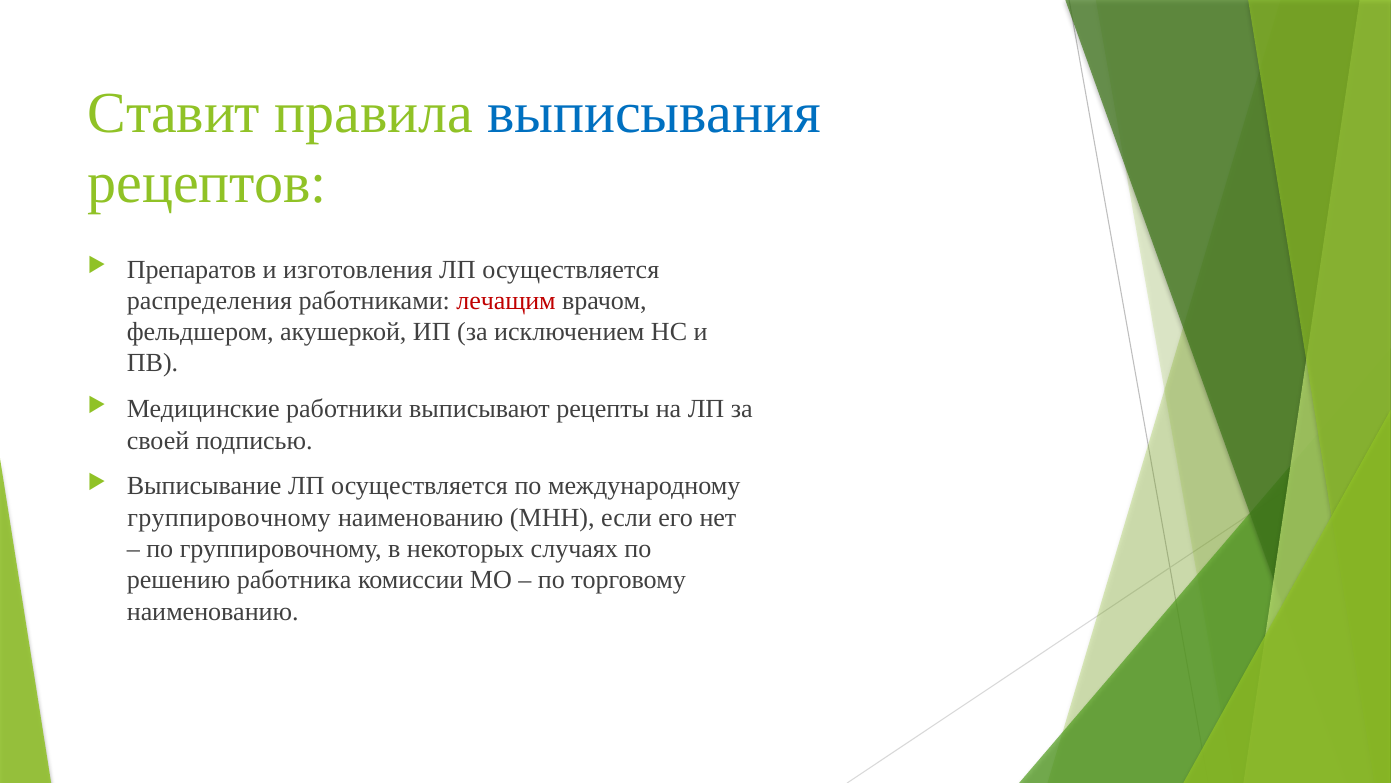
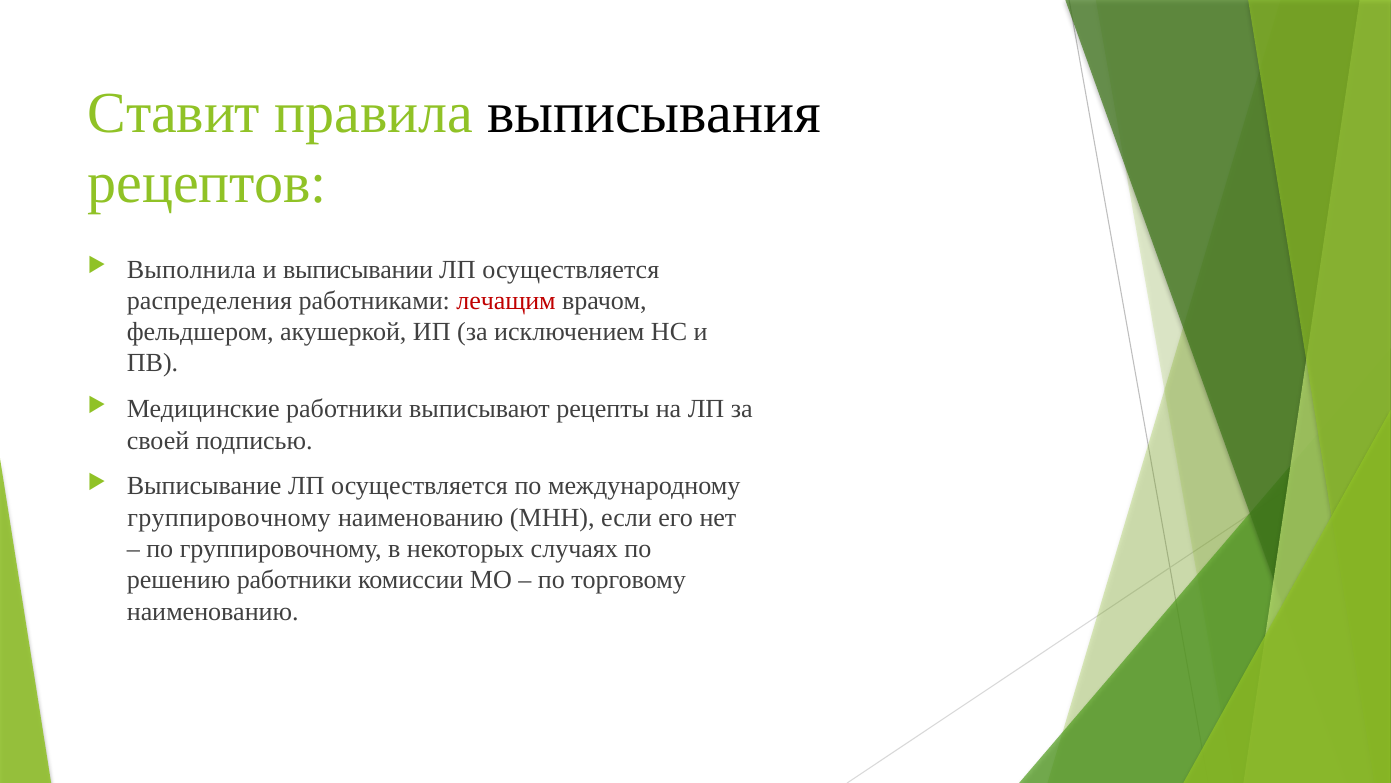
выписывания colour: blue -> black (654, 114)
Препаратов: Препаратов -> Выполнила (191, 269)
изготовления: изготовления -> выписывании (358, 269)
решению работника: работника -> работники (294, 580)
